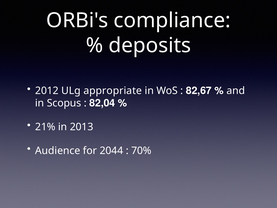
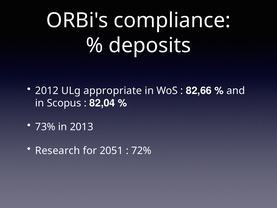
82,67: 82,67 -> 82,66 (199, 91)
21%: 21% -> 73% (45, 127)
Audience: Audience -> Research (58, 150)
2044: 2044 -> 2051 (111, 150)
70%: 70% -> 72% (141, 150)
